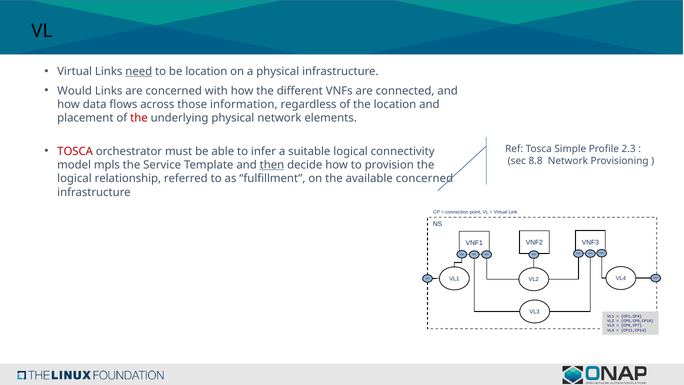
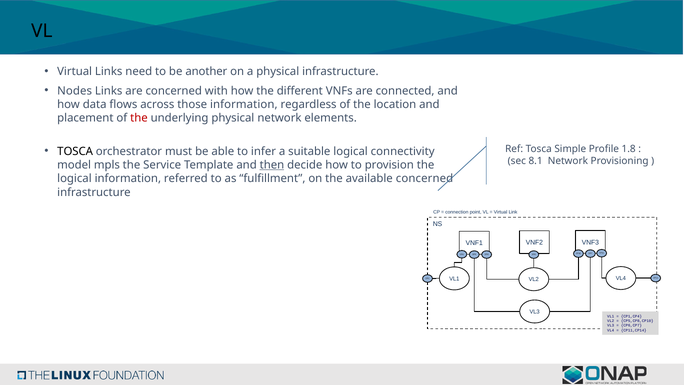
need underline: present -> none (139, 71)
be location: location -> another (206, 71)
Would: Would -> Nodes (75, 91)
TOSCA colour: red -> black (75, 151)
2.3: 2.3 -> 1.8 (629, 149)
8.8: 8.8 -> 8.1 (536, 161)
logical relationship: relationship -> information (128, 179)
